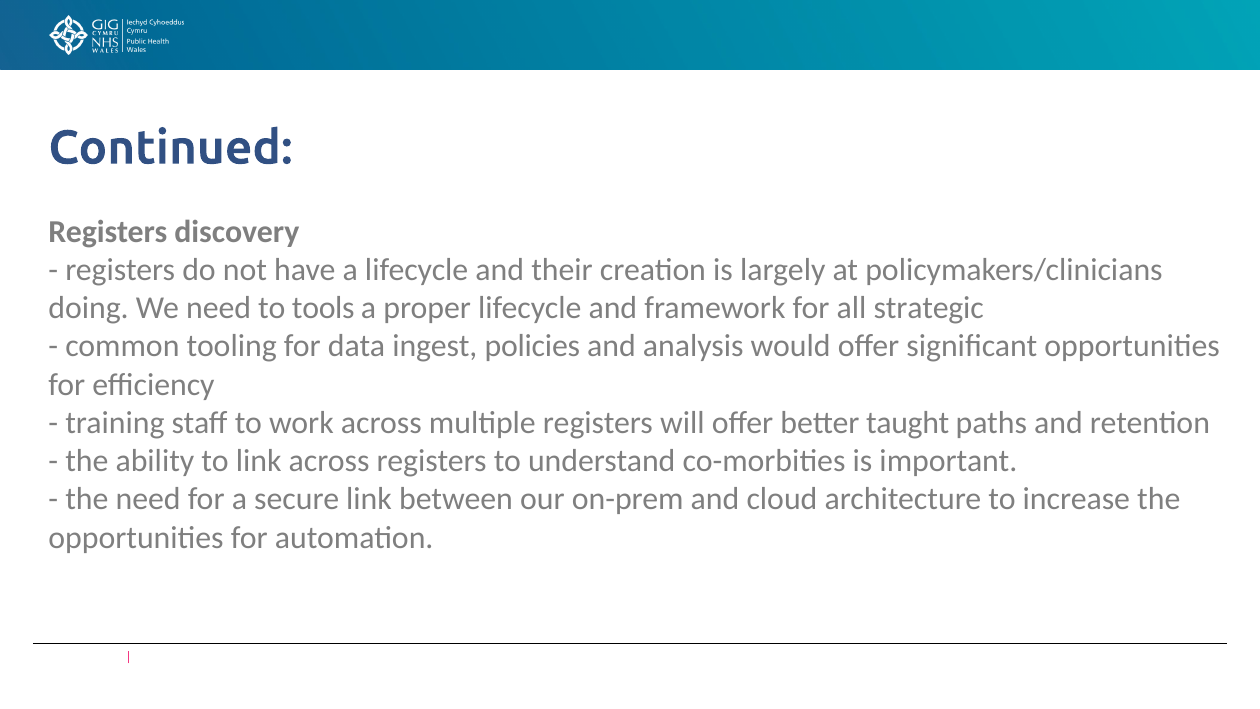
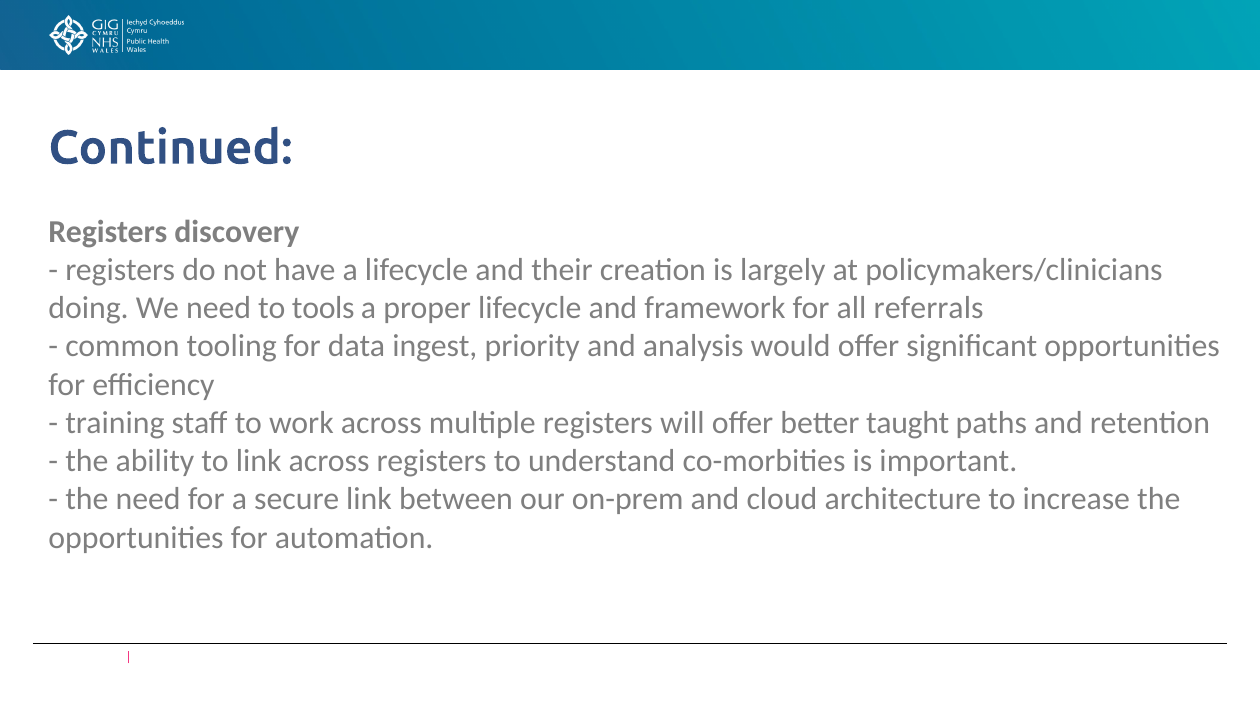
strategic: strategic -> referrals (929, 308)
policies: policies -> priority (532, 346)
